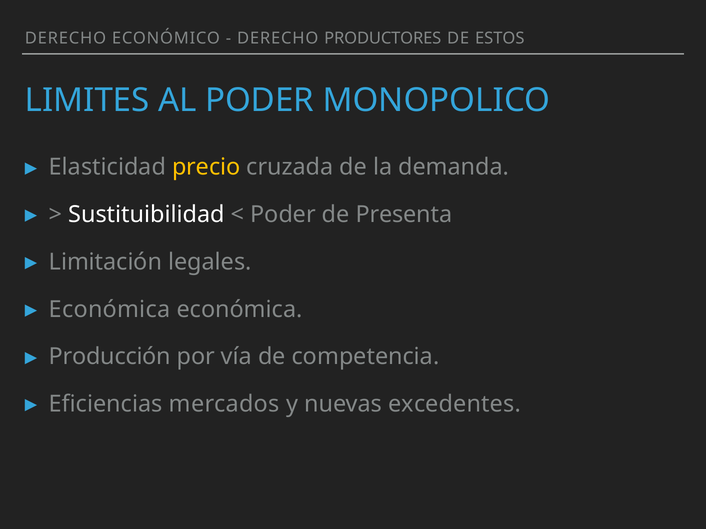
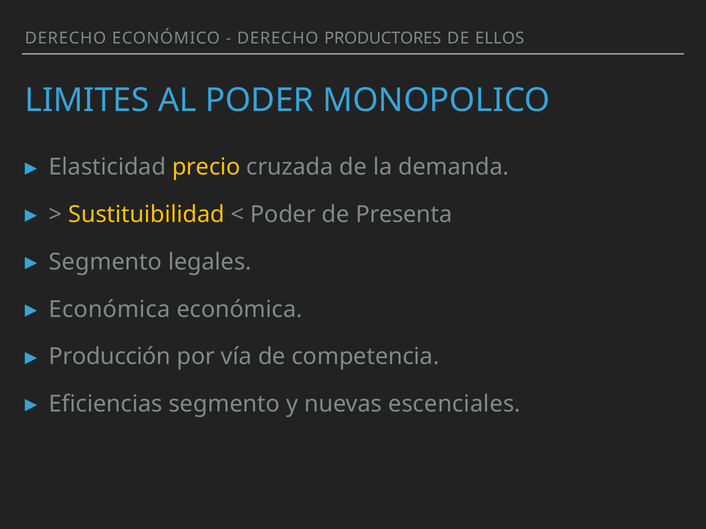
ESTOS: ESTOS -> ELLOS (500, 38)
Sustituibilidad colour: white -> yellow (147, 215)
Limitación: Limitación -> Segmento (105, 262)
Eficiencias mercados: mercados -> segmento (224, 405)
excedentes: excedentes -> escenciales (454, 405)
